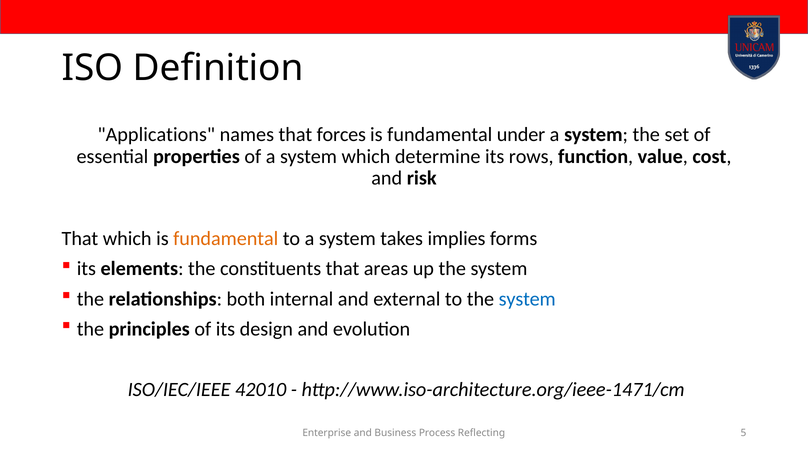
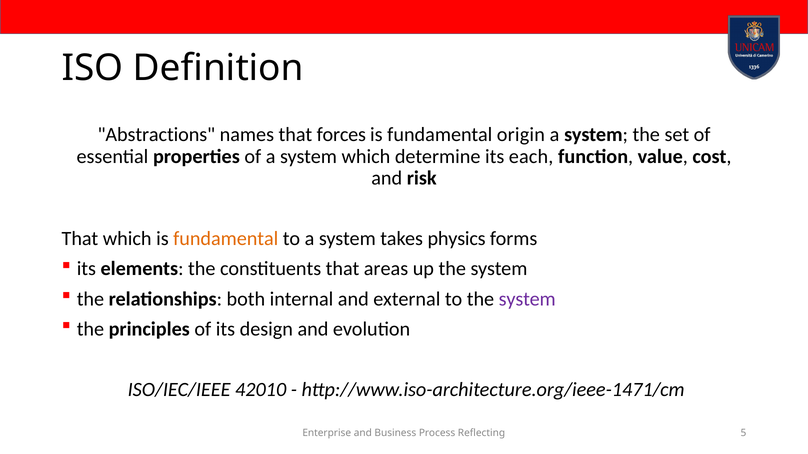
Applications: Applications -> Abstractions (156, 135)
under: under -> origin (521, 135)
rows: rows -> each (531, 157)
implies: implies -> physics (457, 239)
system colour: blue -> purple (527, 299)
